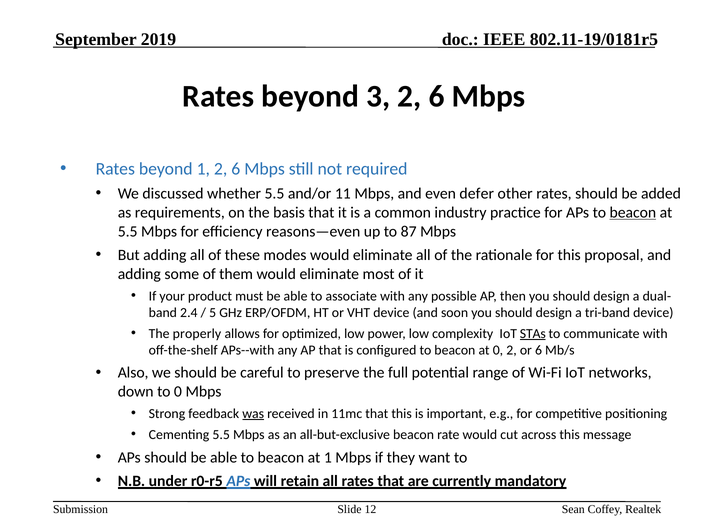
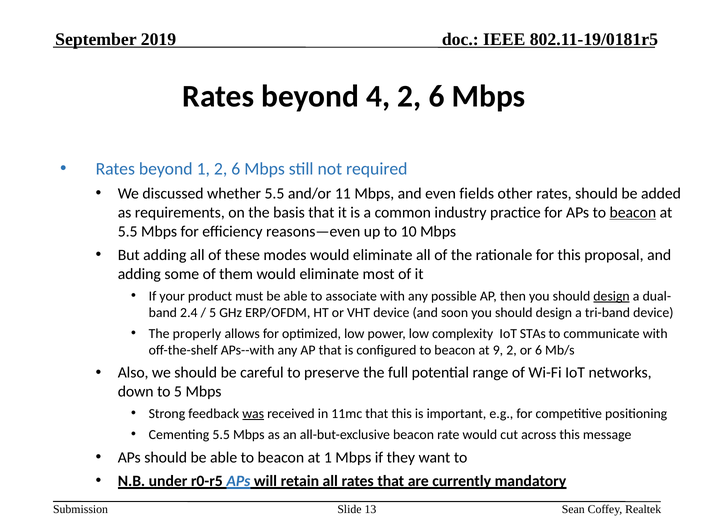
3: 3 -> 4 (378, 97)
defer: defer -> fields (477, 194)
87: 87 -> 10 (409, 231)
design underline: none -> present (612, 296)
STAs underline: present -> none (533, 334)
at 0: 0 -> 9 (498, 350)
to 0: 0 -> 5 (178, 392)
12: 12 -> 13 (370, 509)
